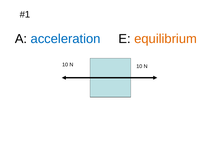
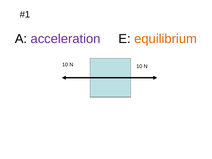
acceleration colour: blue -> purple (66, 39)
